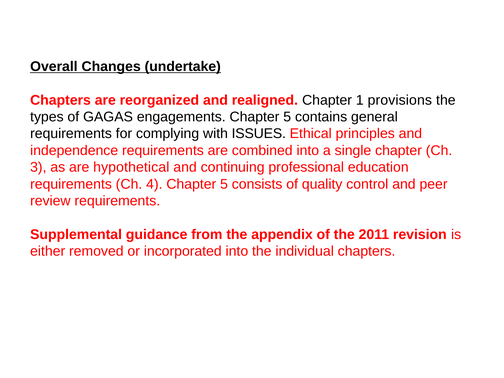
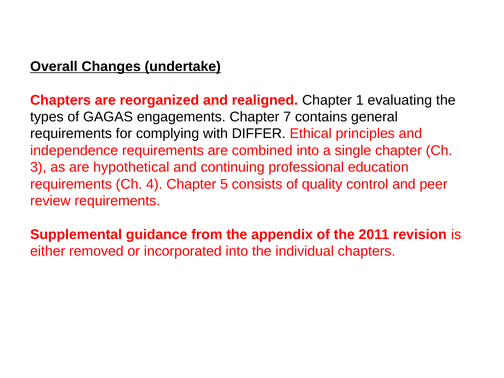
provisions: provisions -> evaluating (400, 100)
engagements Chapter 5: 5 -> 7 (287, 117)
ISSUES: ISSUES -> DIFFER (259, 134)
